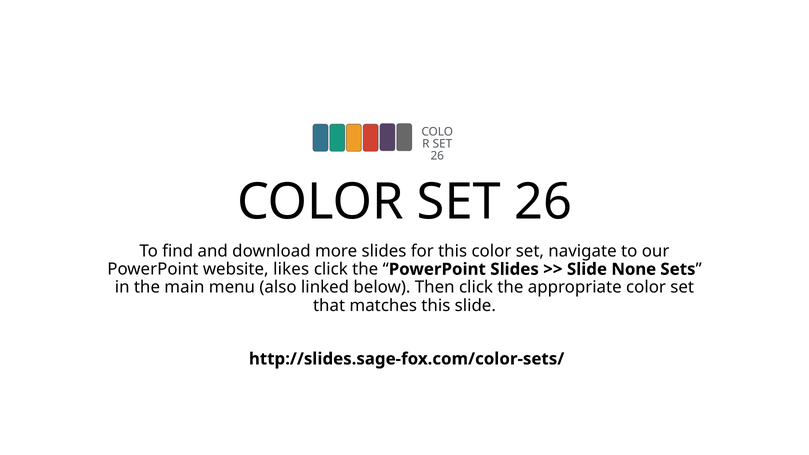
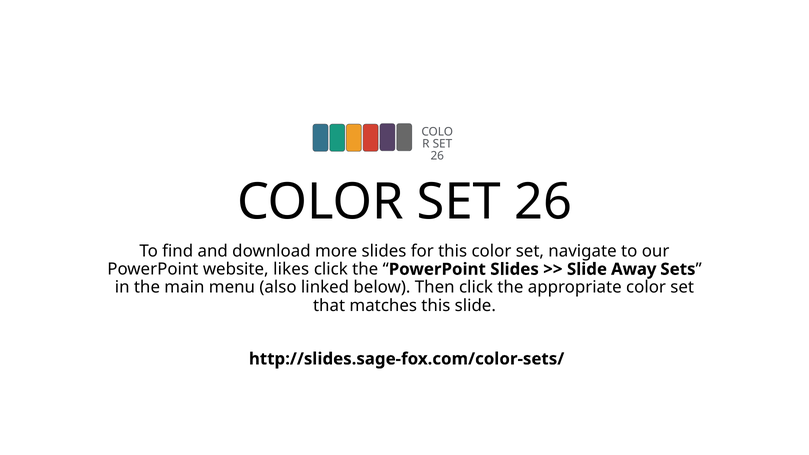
None: None -> Away (634, 269)
